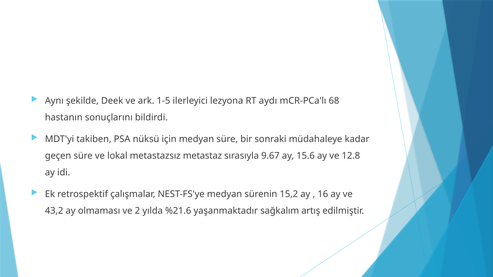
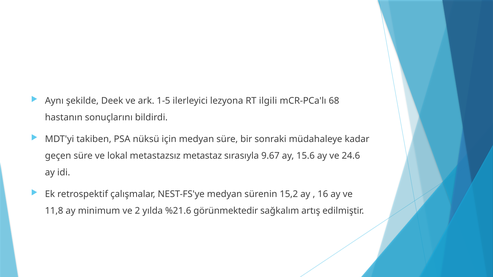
aydı: aydı -> ilgili (268, 101)
12.8: 12.8 -> 24.6 (351, 156)
43,2: 43,2 -> 11,8 (54, 211)
olmaması: olmaması -> minimum (99, 211)
yaşanmaktadır: yaşanmaktadır -> görünmektedir (226, 211)
